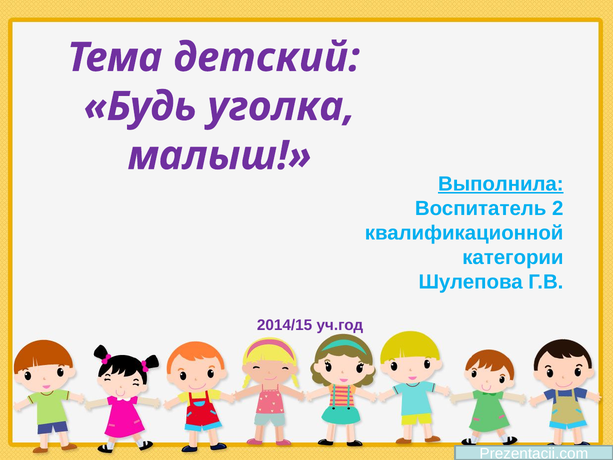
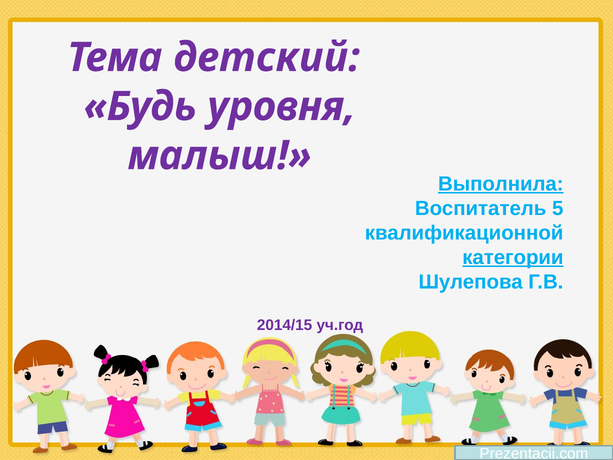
уголка: уголка -> уровня (281, 107)
2: 2 -> 5 (558, 208)
категории underline: none -> present (513, 257)
